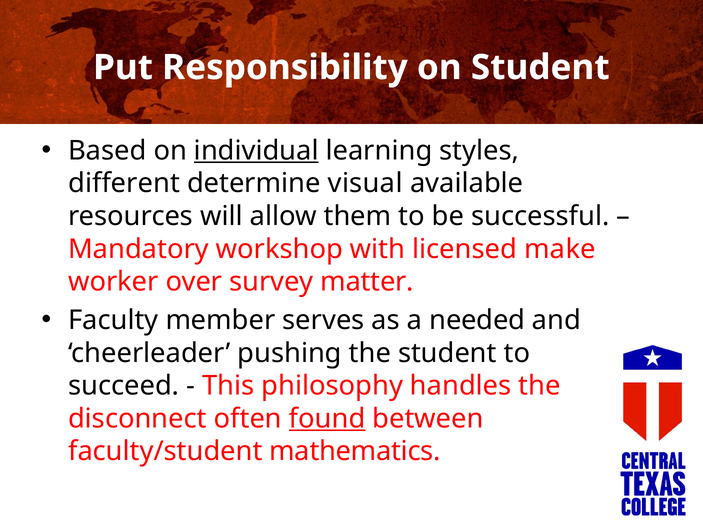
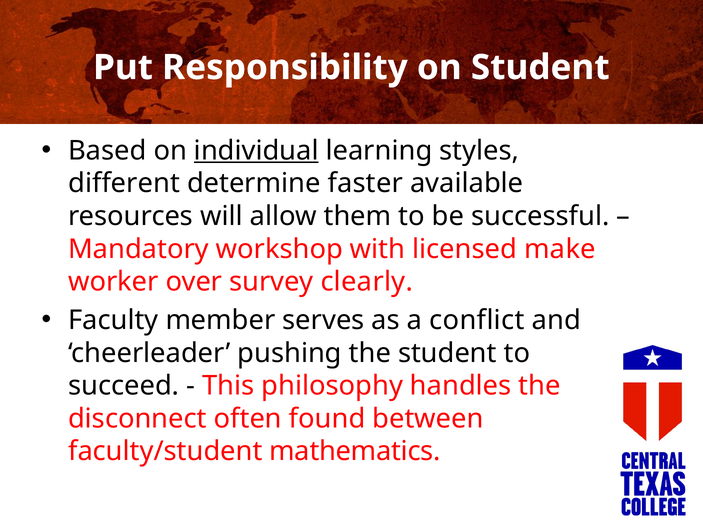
visual: visual -> faster (365, 184)
matter: matter -> clearly (367, 282)
needed: needed -> conflict (477, 320)
found underline: present -> none (327, 419)
